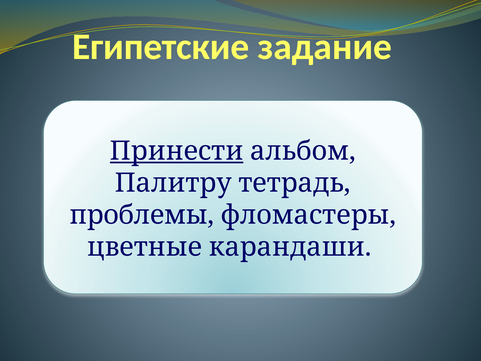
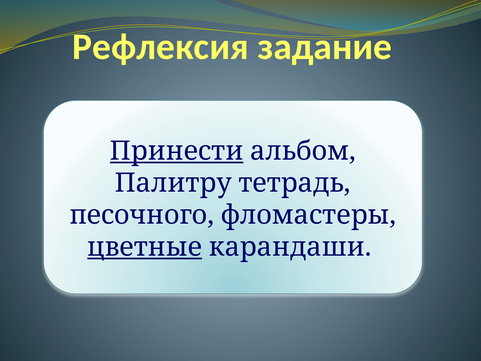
Египетские: Египетские -> Рефлексия (161, 47)
проблемы: проблемы -> песочного (142, 215)
цветные underline: none -> present (145, 247)
